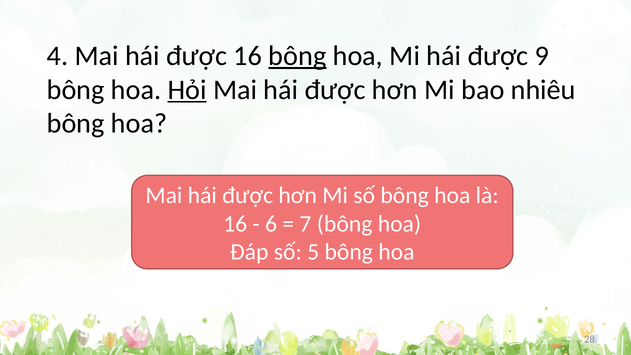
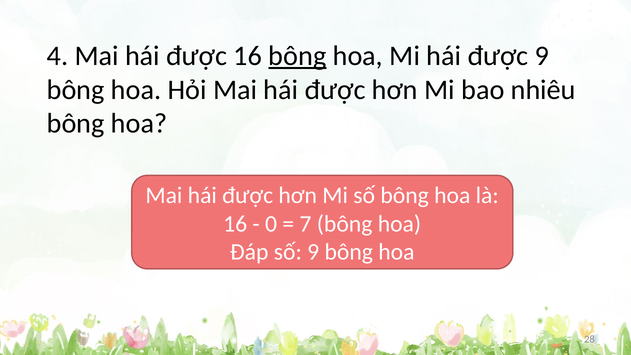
Hỏi underline: present -> none (187, 90)
6: 6 -> 0 (271, 224)
số 5: 5 -> 9 (313, 252)
